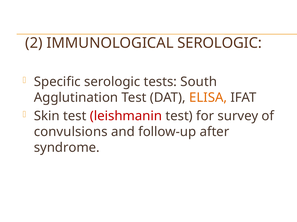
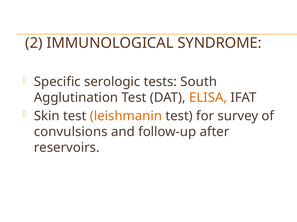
IMMUNOLOGICAL SEROLOGIC: SEROLOGIC -> SYNDROME (220, 43)
leishmanin colour: red -> orange (126, 116)
syndrome: syndrome -> reservoirs (67, 148)
